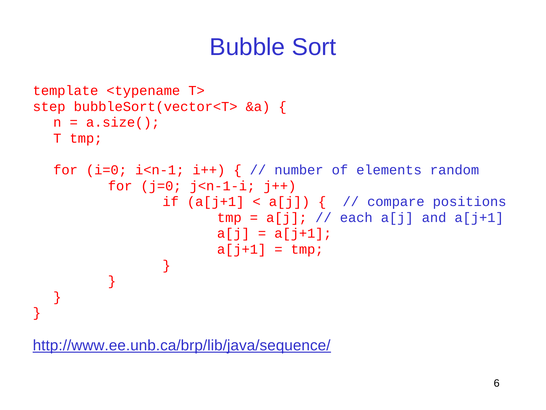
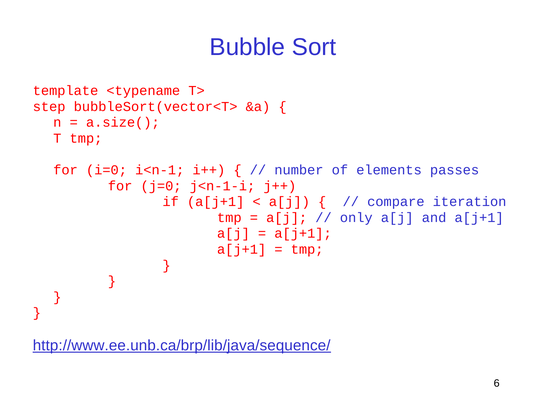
random: random -> passes (455, 170)
positions: positions -> iteration (470, 202)
each: each -> only (356, 217)
